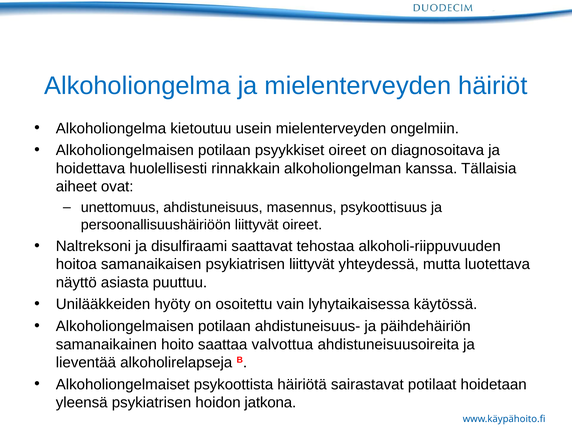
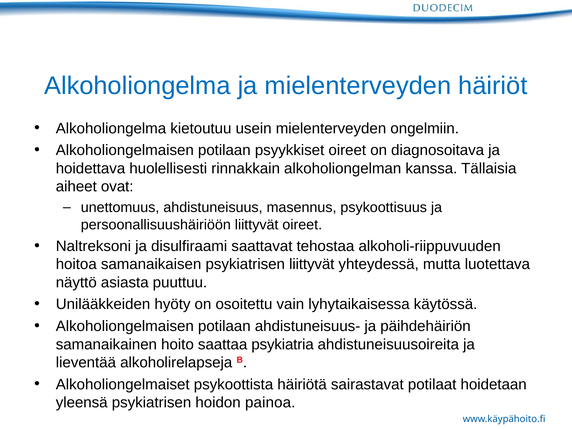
valvottua: valvottua -> psykiatria (283, 344)
jatkona: jatkona -> painoa (270, 402)
